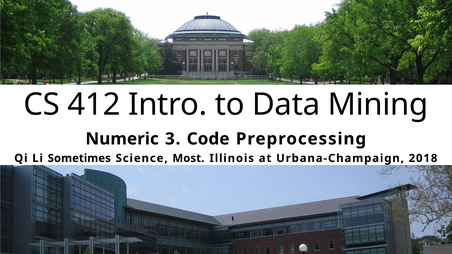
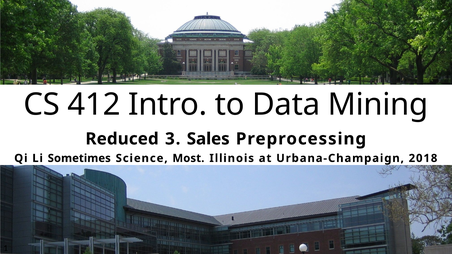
Numeric: Numeric -> Reduced (122, 139)
Code: Code -> Sales (208, 139)
